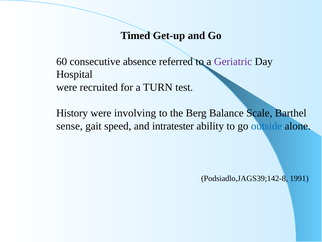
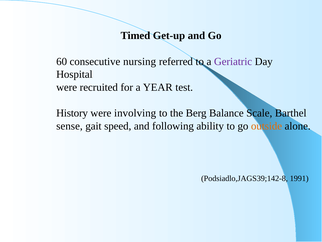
absence: absence -> nursing (140, 61)
TURN: TURN -> YEAR (158, 87)
intratester: intratester -> following (173, 126)
outside colour: blue -> orange (267, 126)
